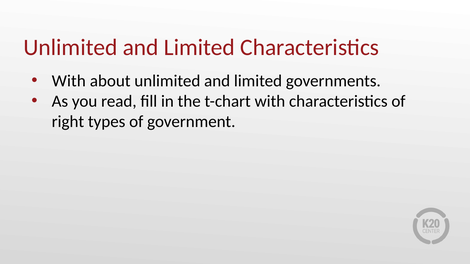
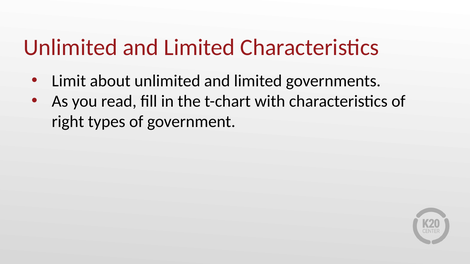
With: With -> Limit (69, 81)
